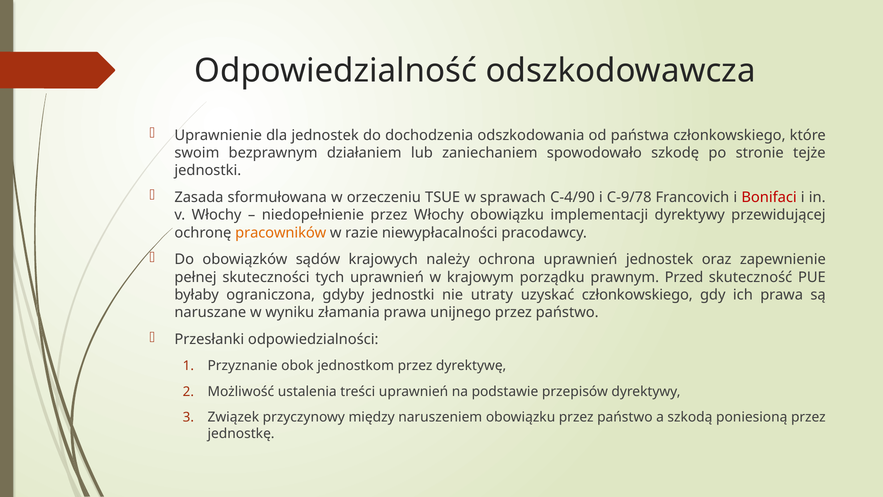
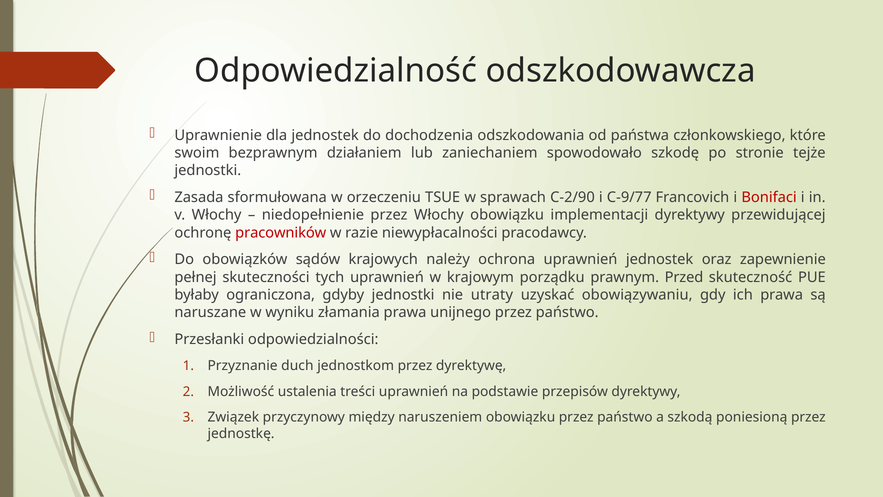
C-4/90: C-4/90 -> C-2/90 (572, 197)
C-9/78: C-9/78 -> C-9/77 (629, 197)
pracowników colour: orange -> red (281, 233)
uzyskać członkowskiego: członkowskiego -> obowiązywaniu (637, 295)
obok: obok -> duch (297, 365)
